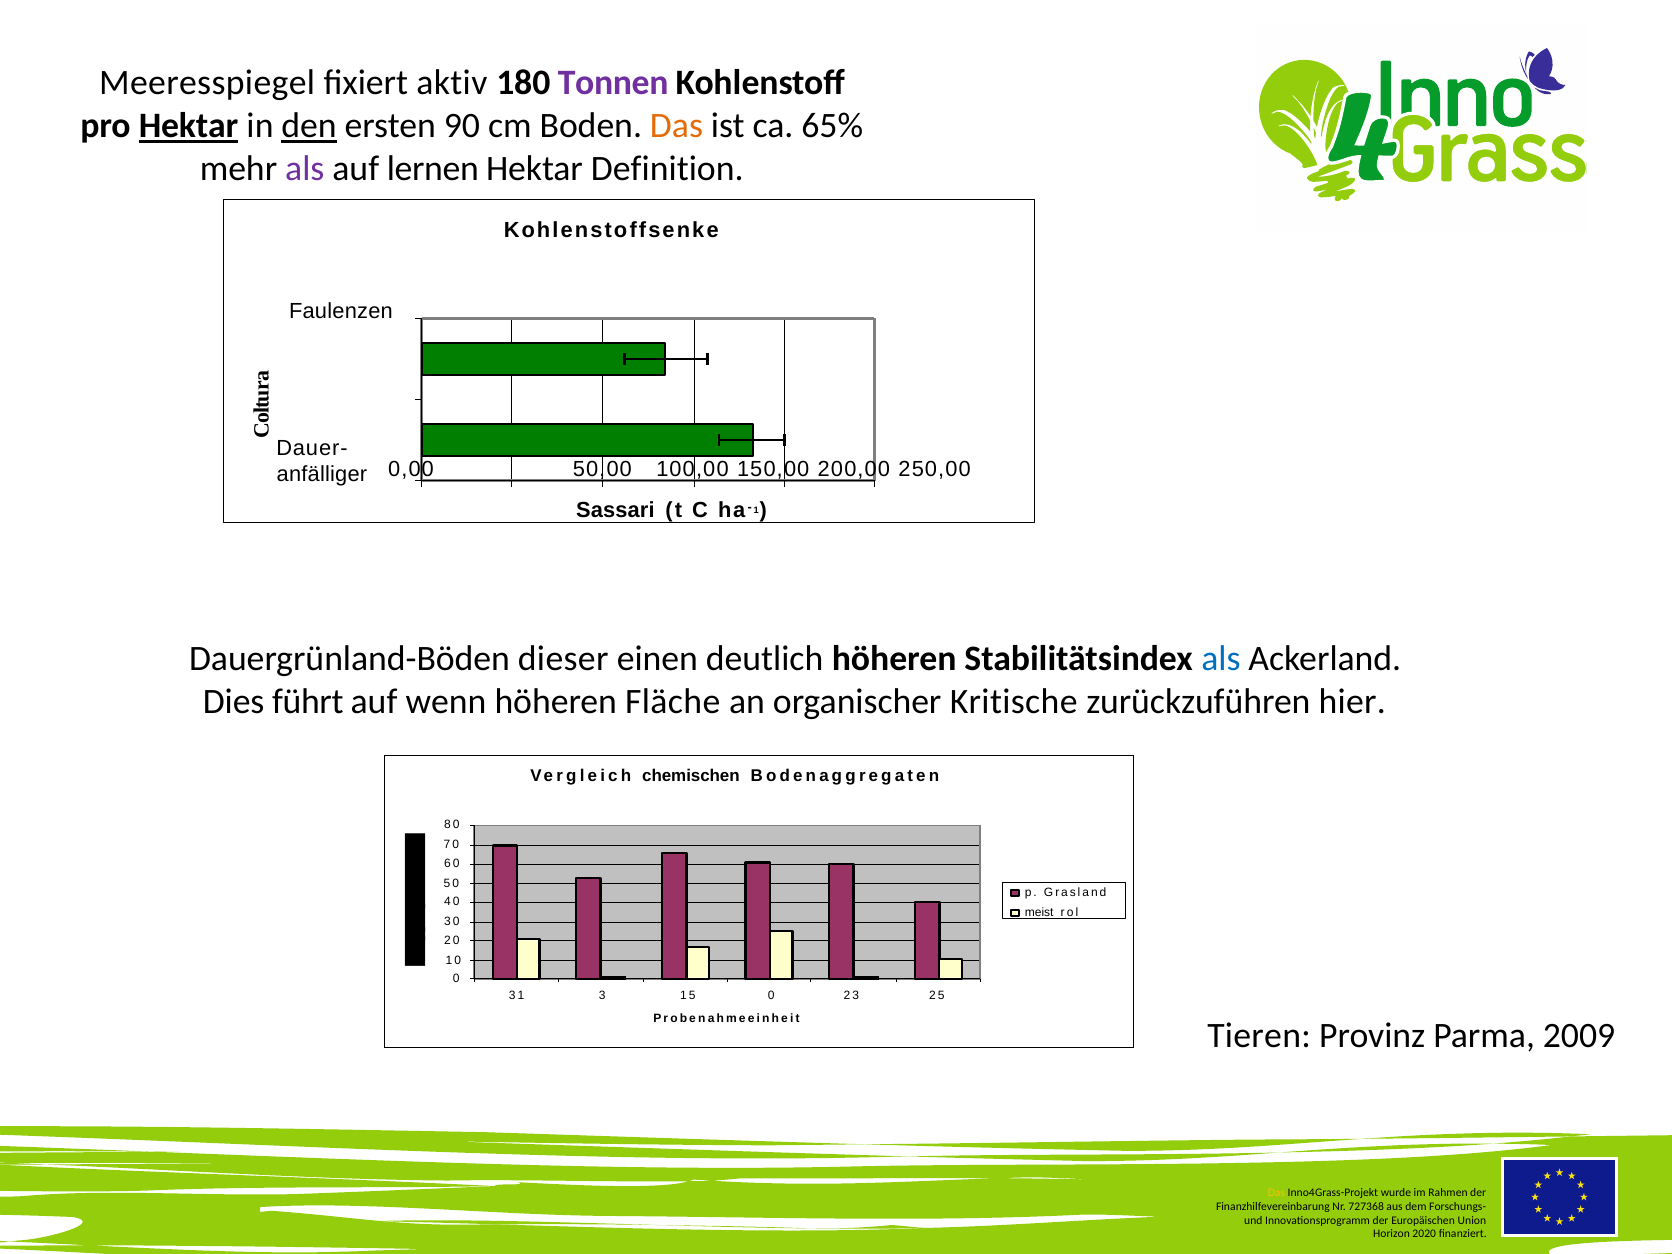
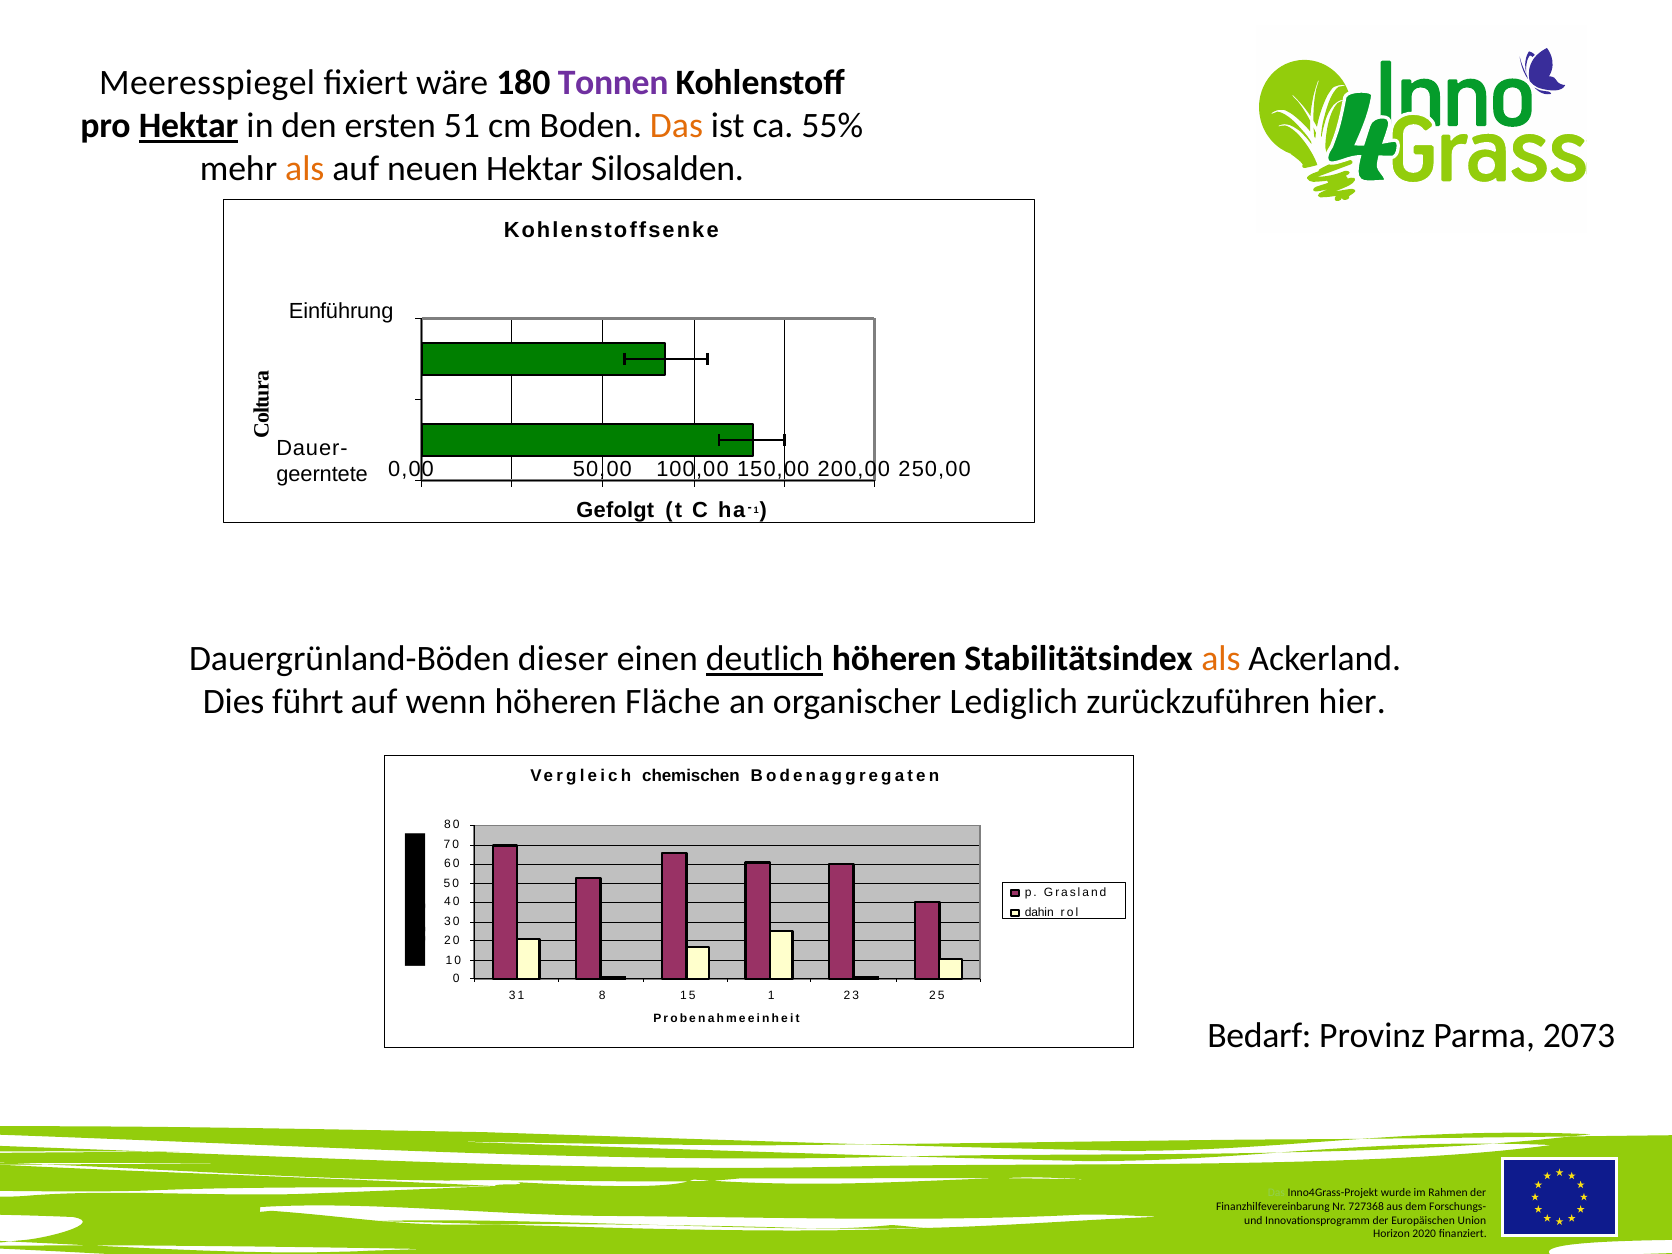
aktiv: aktiv -> wäre (452, 83)
den underline: present -> none (309, 126)
90: 90 -> 51 (462, 126)
65%: 65% -> 55% (832, 126)
als colour: purple -> orange (305, 169)
lernen: lernen -> neuen (433, 169)
Definition: Definition -> Silosalden (667, 169)
Faulenzen: Faulenzen -> Einführung (341, 312)
anfälliger: anfälliger -> geerntete (322, 475)
Sassari: Sassari -> Gefolgt (615, 511)
deutlich underline: none -> present (765, 659)
als colour: blue -> orange (1221, 659)
Kritische: Kritische -> Lediglich (1014, 702)
meist: meist -> dahin (1039, 912)
3: 3 -> 8 (602, 995)
15 0: 0 -> 1 (771, 995)
Tieren: Tieren -> Bedarf (1259, 1036)
2009: 2009 -> 2073 (1579, 1036)
Das colour: yellow -> light green (1276, 1192)
